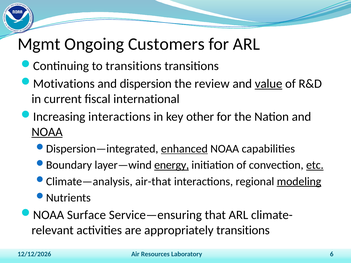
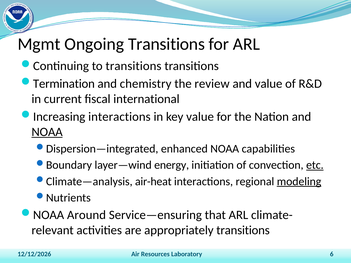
Ongoing Customers: Customers -> Transitions (166, 44)
Motivations: Motivations -> Termination (64, 84)
dispersion: dispersion -> chemistry (146, 84)
value underline: present -> none (269, 84)
key other: other -> value (200, 117)
enhanced underline: present -> none (184, 149)
energy underline: present -> none (172, 165)
air-that: air-that -> air-heat (153, 182)
Surface: Surface -> Around (86, 215)
